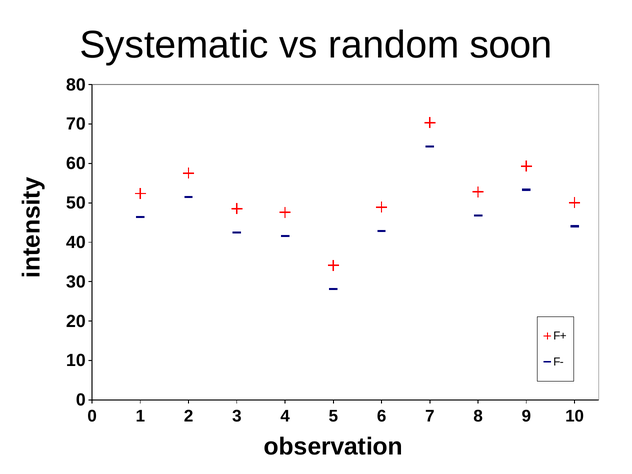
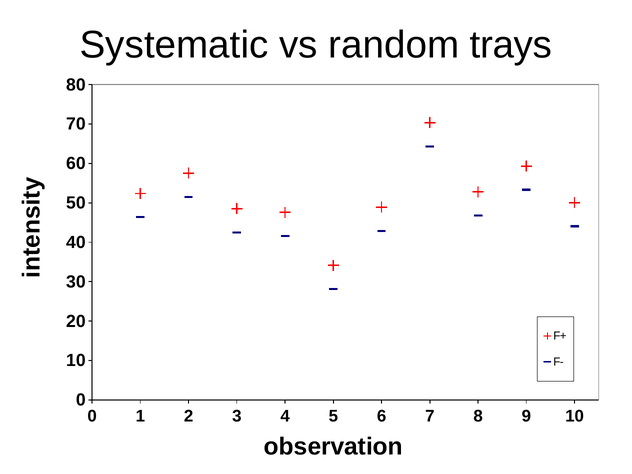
soon: soon -> trays (511, 45)
